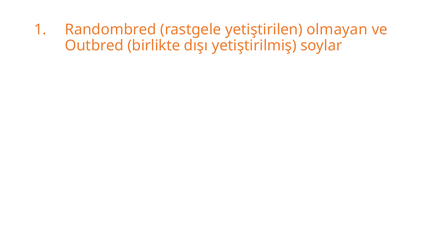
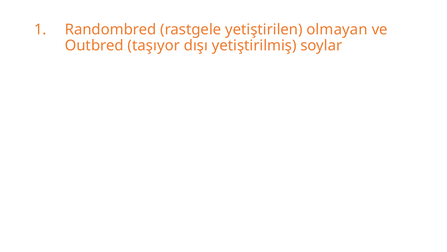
birlikte: birlikte -> taşıyor (154, 46)
